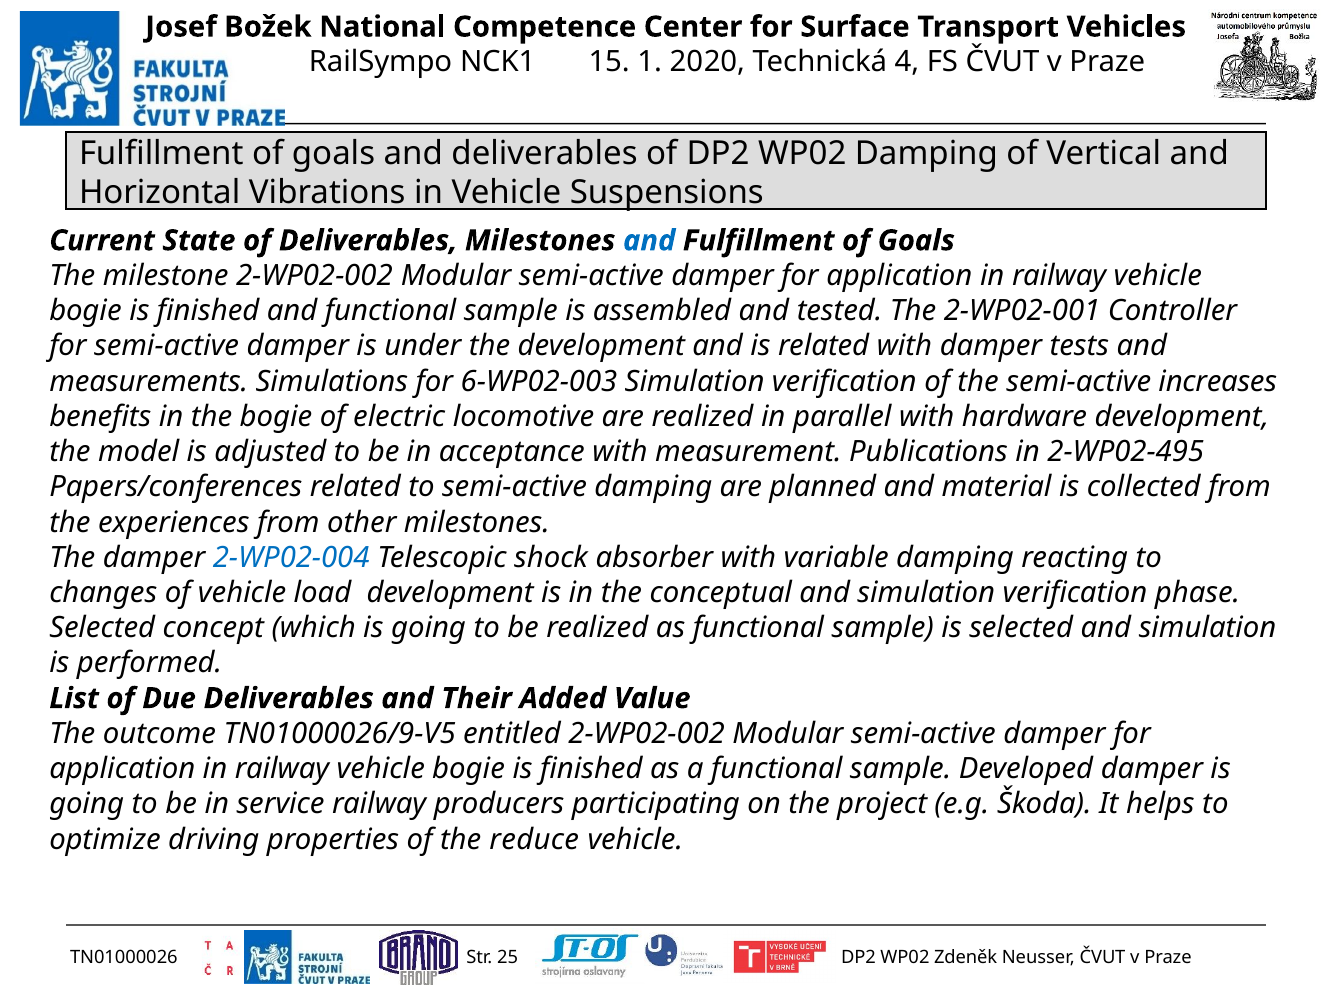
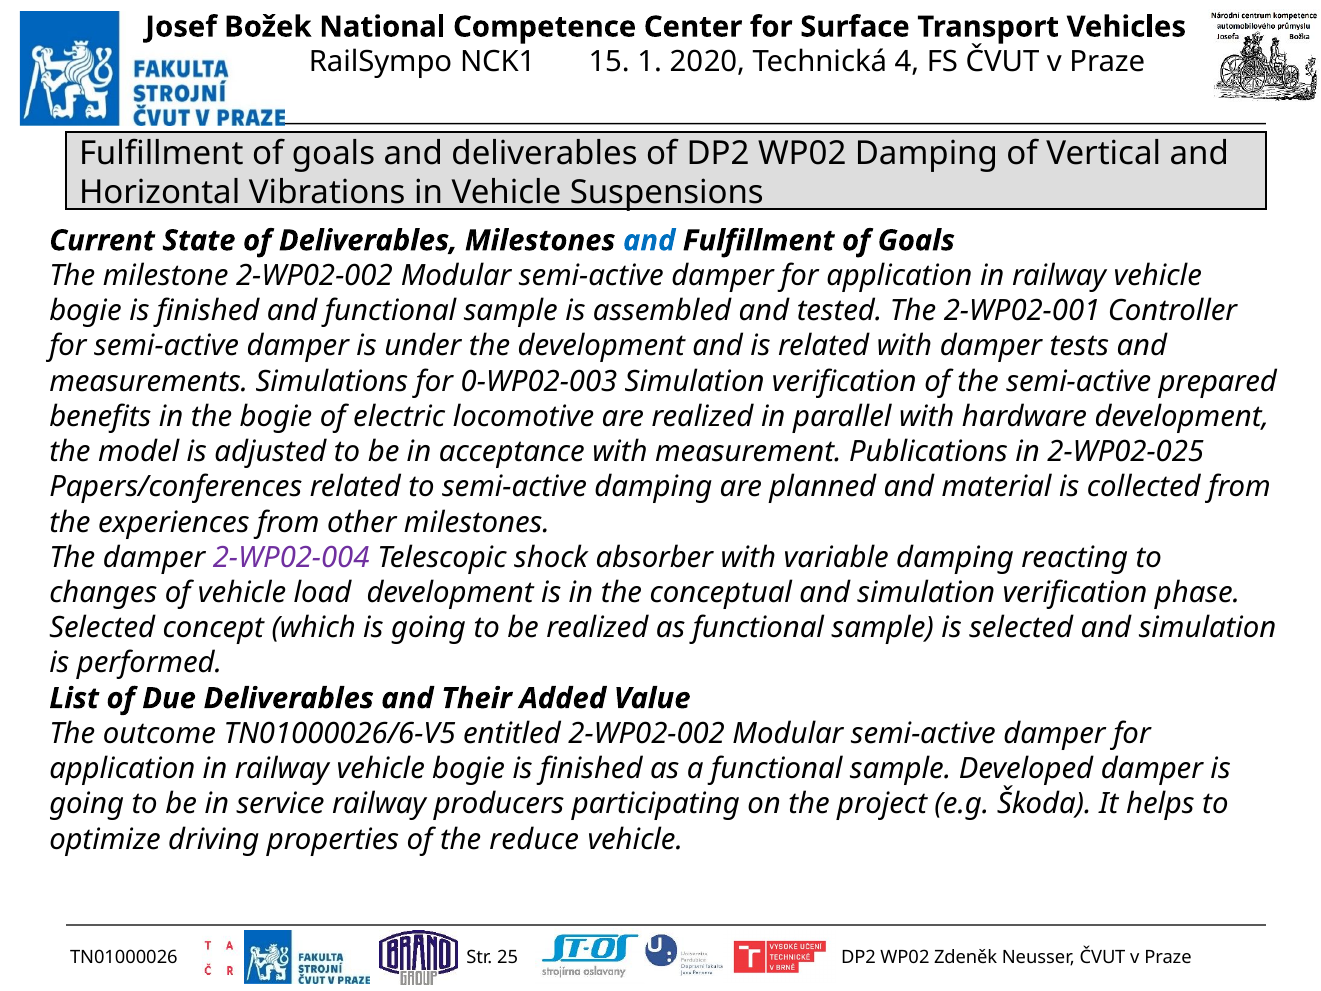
6-WP02-003: 6-WP02-003 -> 0-WP02-003 (539, 381)
increases: increases -> prepared (1218, 381)
2-WP02-495: 2-WP02-495 -> 2-WP02-025 (1126, 452)
2-WP02-004 colour: blue -> purple (291, 557)
TN01000026/9-V5: TN01000026/9-V5 -> TN01000026/6-V5 (340, 734)
